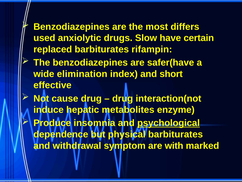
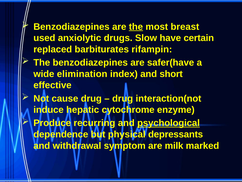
the underline: none -> present (136, 27)
differs: differs -> breast (185, 27)
metabolites: metabolites -> cytochrome (128, 110)
insomnia: insomnia -> recurring (94, 123)
physical barbiturates: barbiturates -> depressants (176, 134)
with: with -> milk (174, 145)
